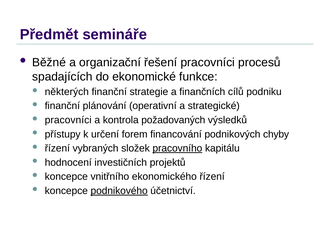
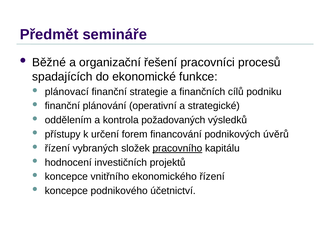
některých: některých -> plánovací (67, 92)
pracovníci: pracovníci -> oddělením (68, 120)
chyby: chyby -> úvěrů (276, 134)
podnikového underline: present -> none (119, 190)
